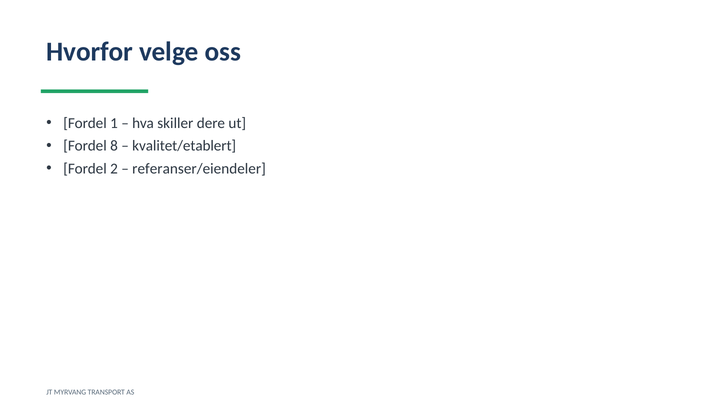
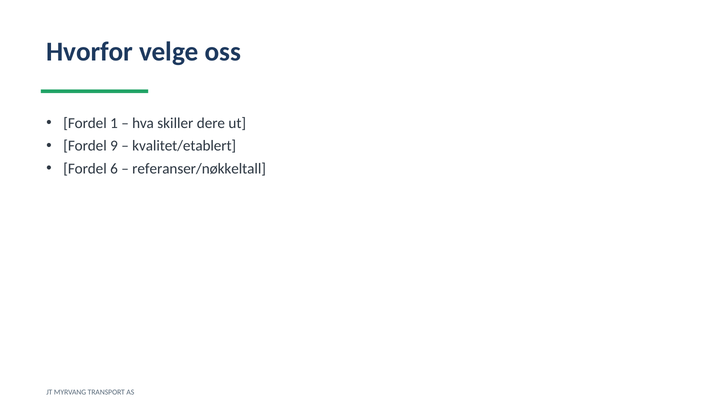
8: 8 -> 9 (114, 146)
2: 2 -> 6 (114, 169)
referanser/eiendeler: referanser/eiendeler -> referanser/nøkkeltall (199, 169)
